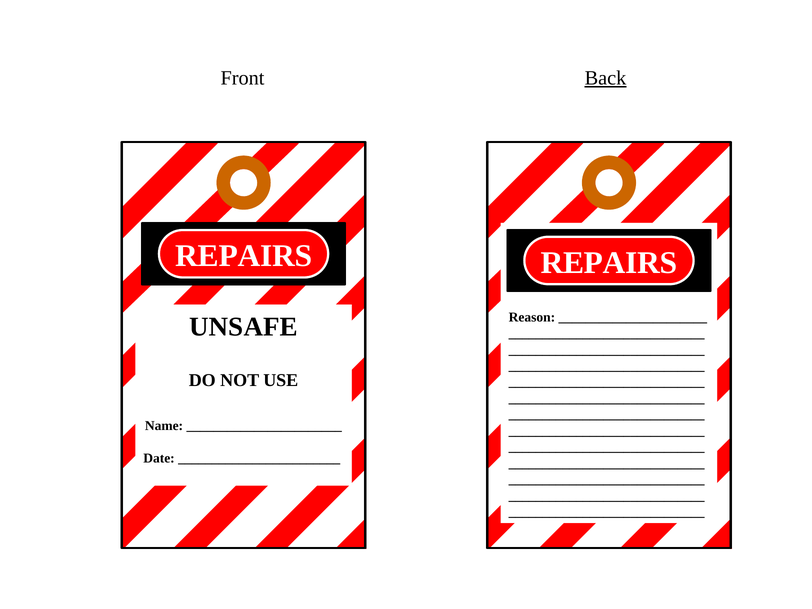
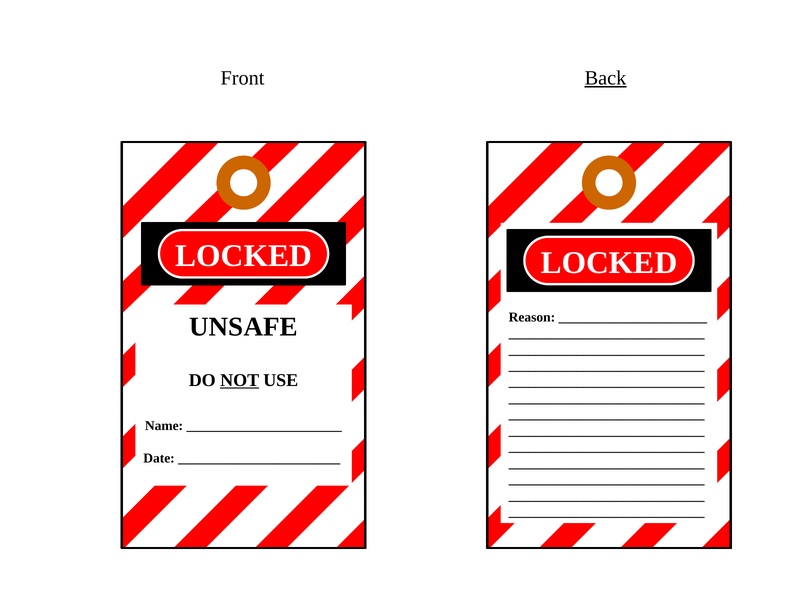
REPAIRS: REPAIRS -> LOCKED (244, 256)
REPAIRS: REPAIRS -> LOCKED (609, 263)
NOT underline: none -> present (240, 380)
